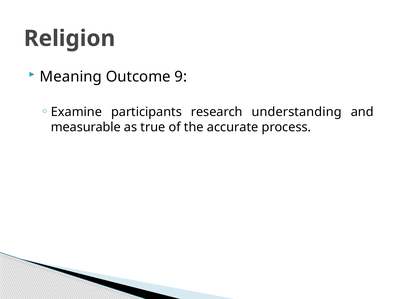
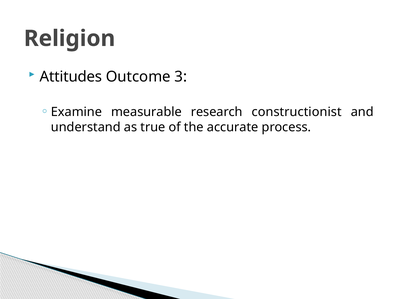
Meaning: Meaning -> Attitudes (71, 76)
9: 9 -> 3 (181, 76)
participants: participants -> measurable (146, 112)
understanding: understanding -> constructionist (297, 112)
measurable: measurable -> understand (86, 127)
